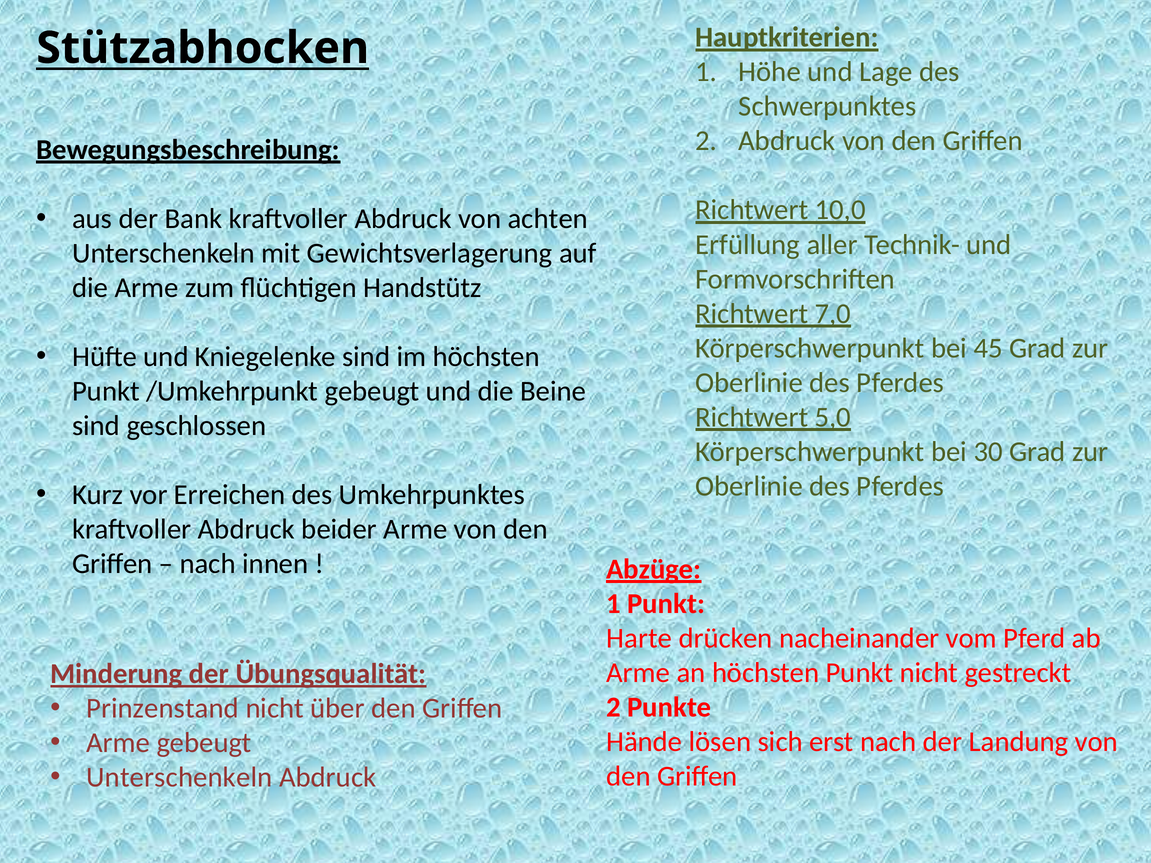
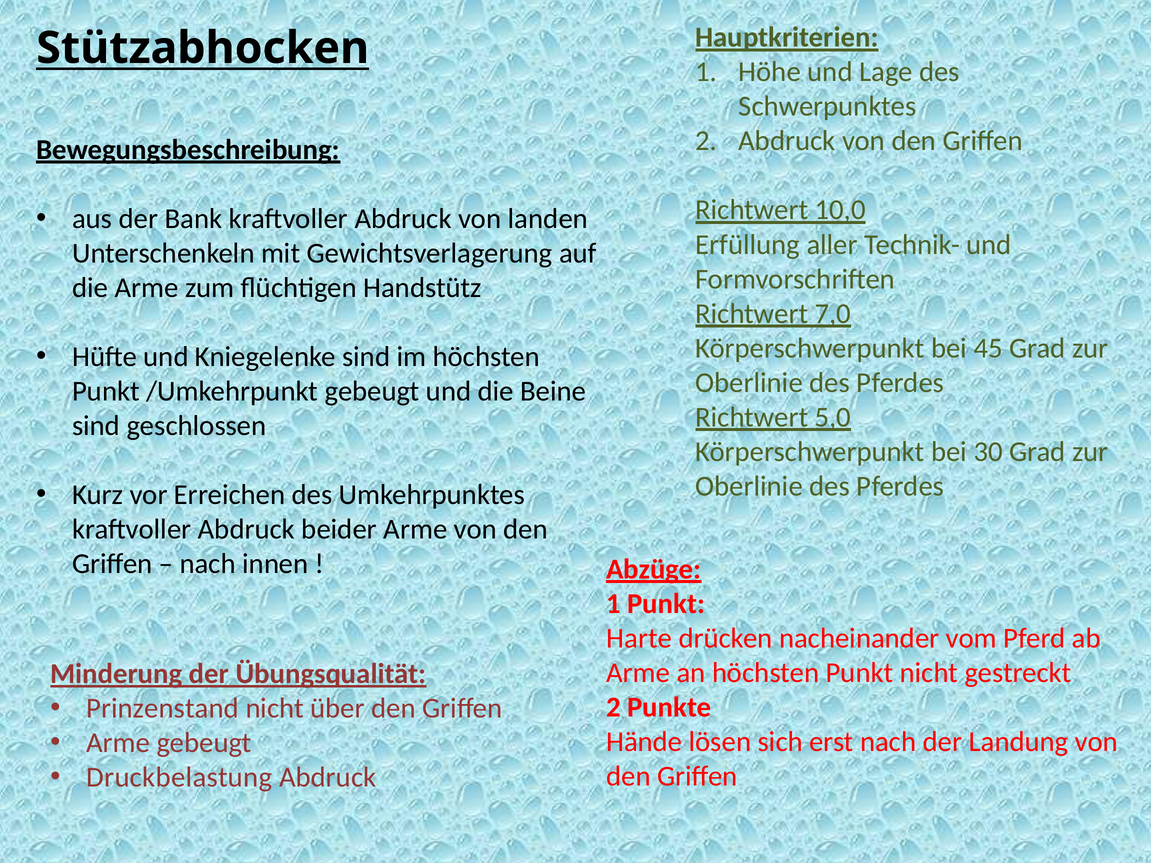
achten: achten -> landen (548, 219)
Unterschenkeln: Unterschenkeln -> Druckbelastung (179, 777)
